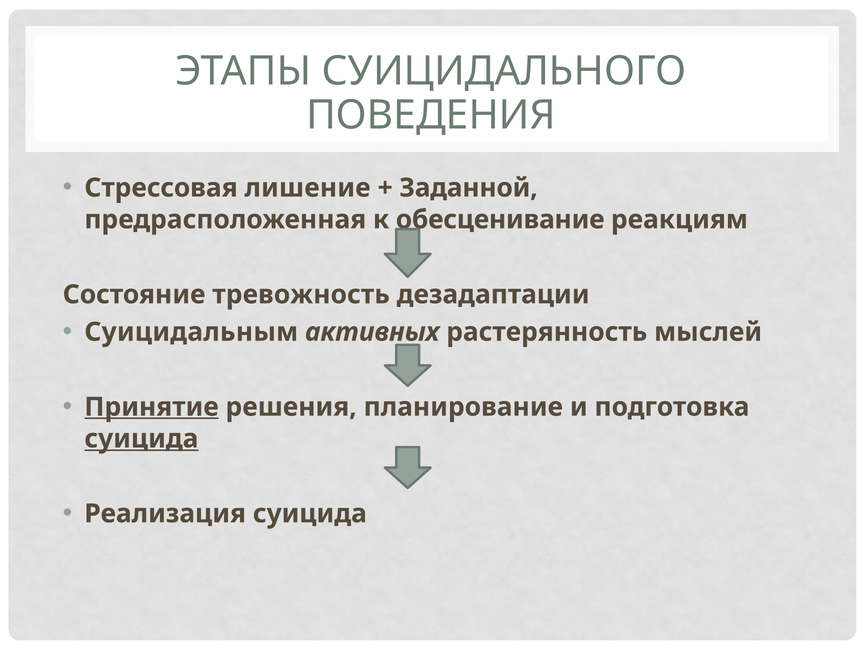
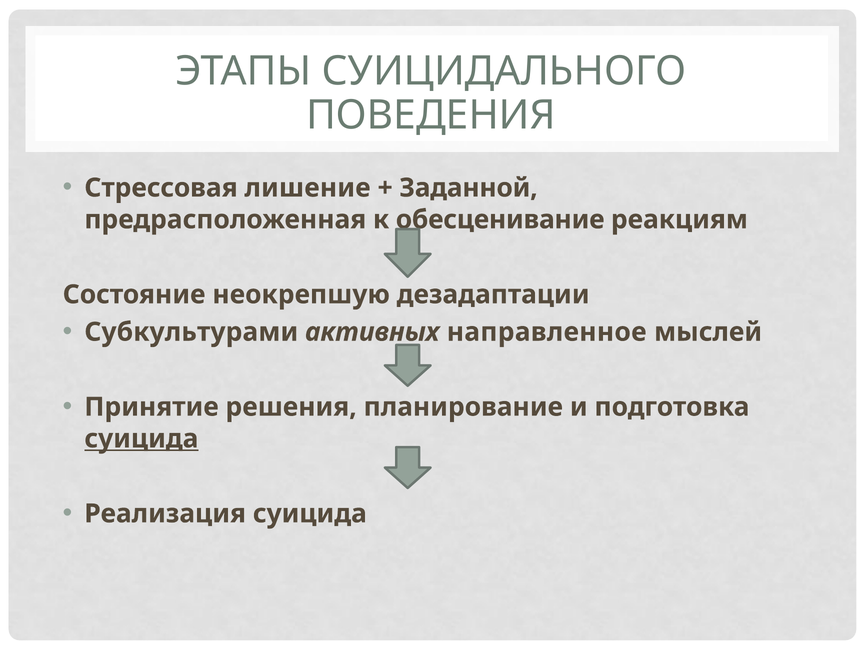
тревожность: тревожность -> неокрепшую (301, 294)
Суицидальным: Суицидальным -> Субкультурами (191, 332)
растерянность: растерянность -> направленное (547, 332)
Принятие underline: present -> none (152, 407)
